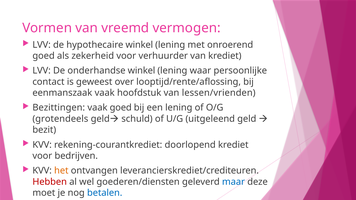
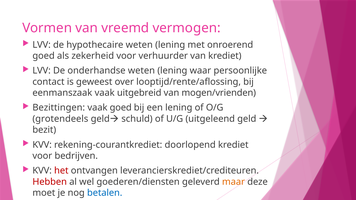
hypothecaire winkel: winkel -> weten (139, 45)
onderhandse winkel: winkel -> weten (141, 71)
hoofdstuk: hoofdstuk -> uitgebreid (139, 93)
lessen/vrienden: lessen/vrienden -> mogen/vrienden (219, 93)
het colour: orange -> red (61, 171)
maar colour: blue -> orange (234, 182)
